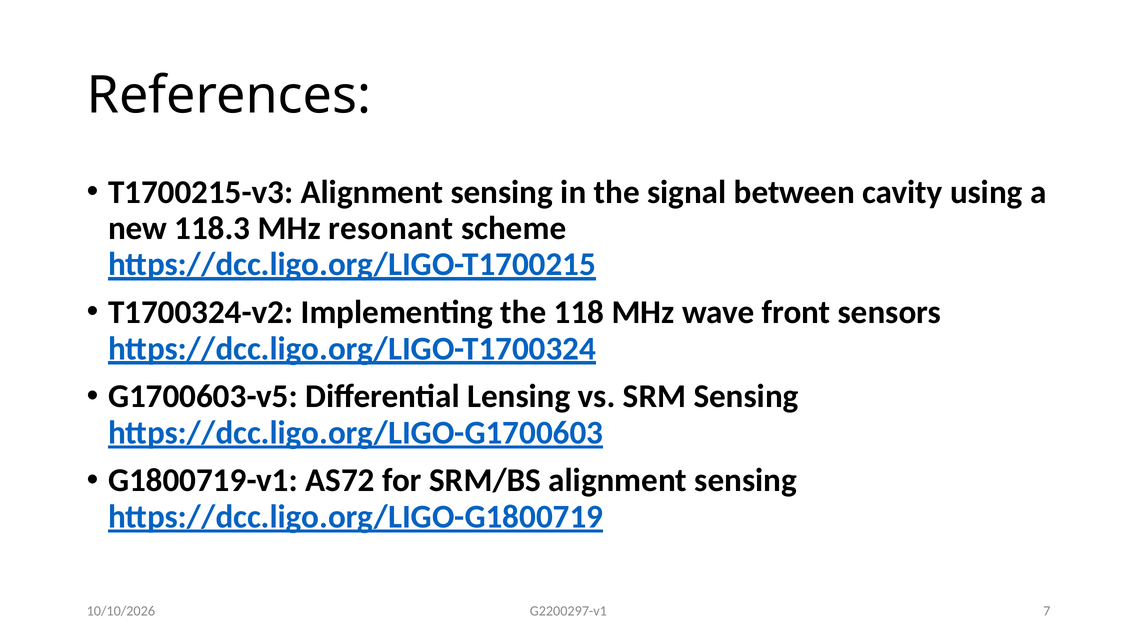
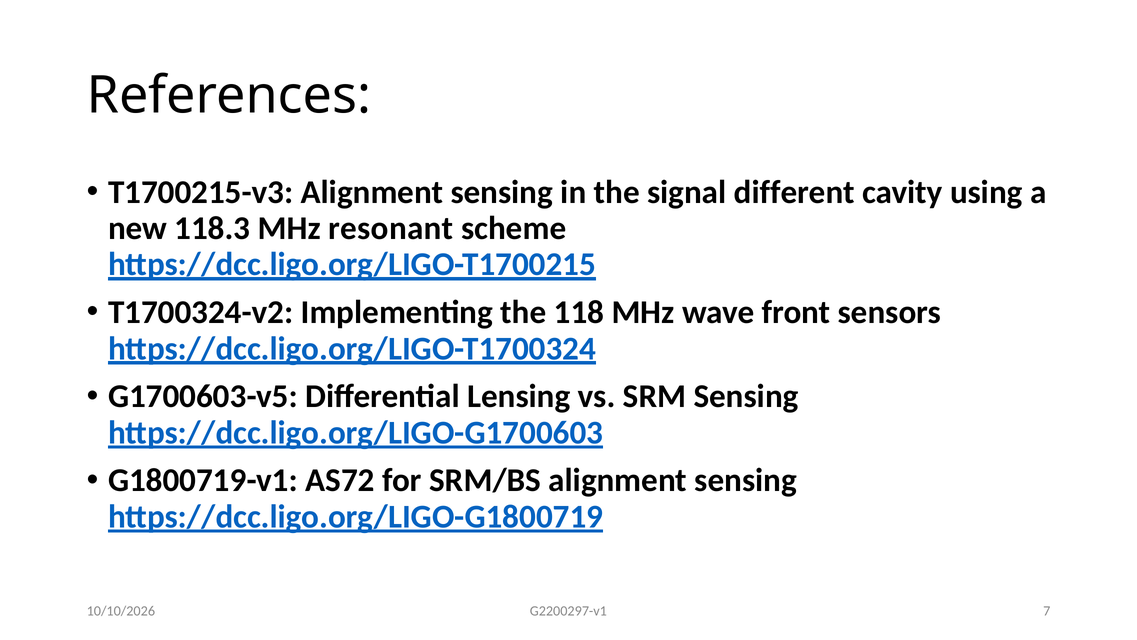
between: between -> different (794, 192)
